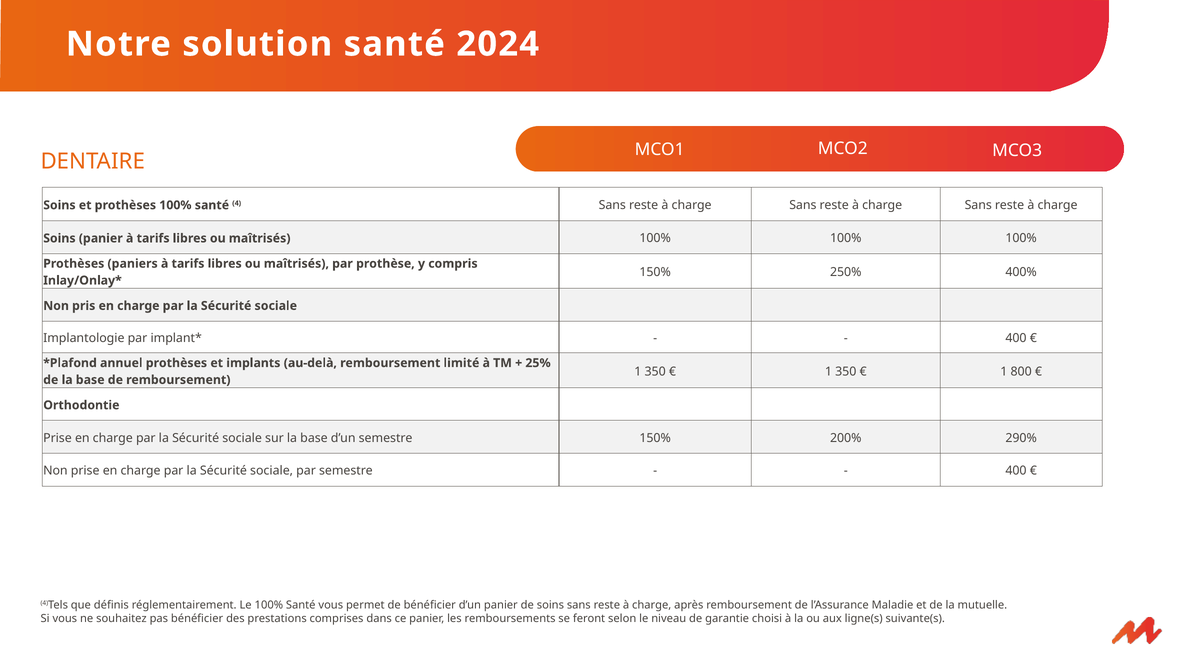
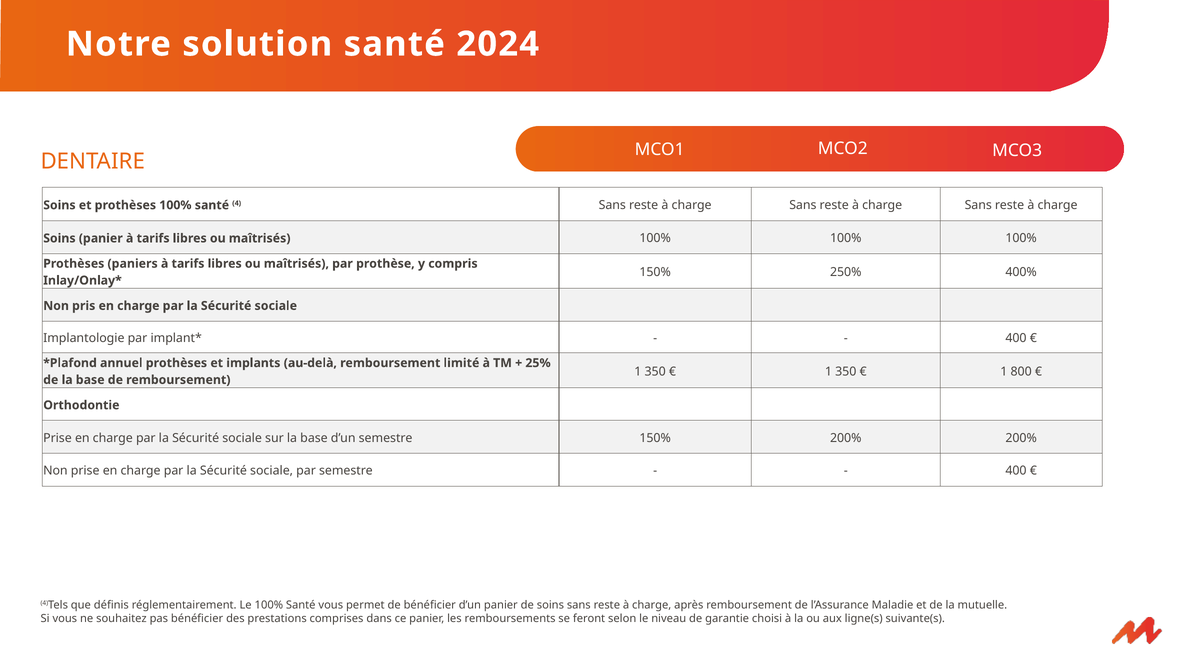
200% 290%: 290% -> 200% (1021, 438)
